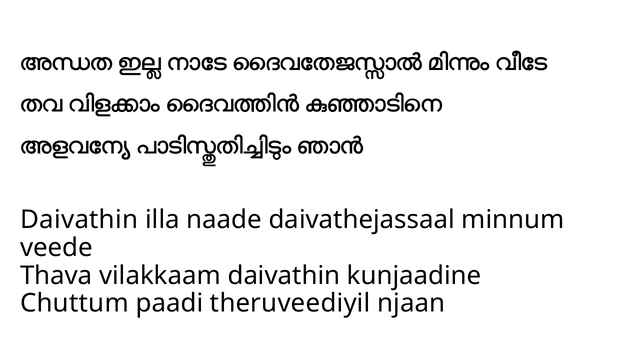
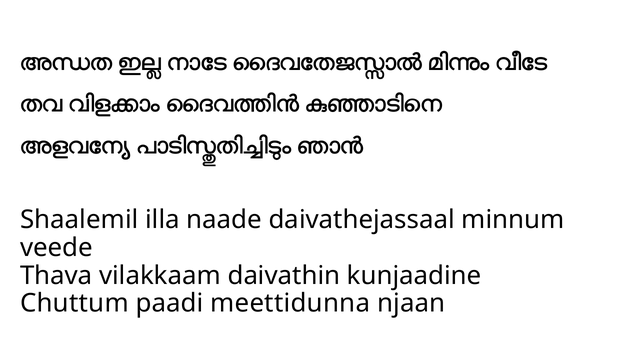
Daivathin: Daivathin -> Shaalemil (79, 220)
theruveediyil: theruveediyil -> meettidunna (290, 304)
